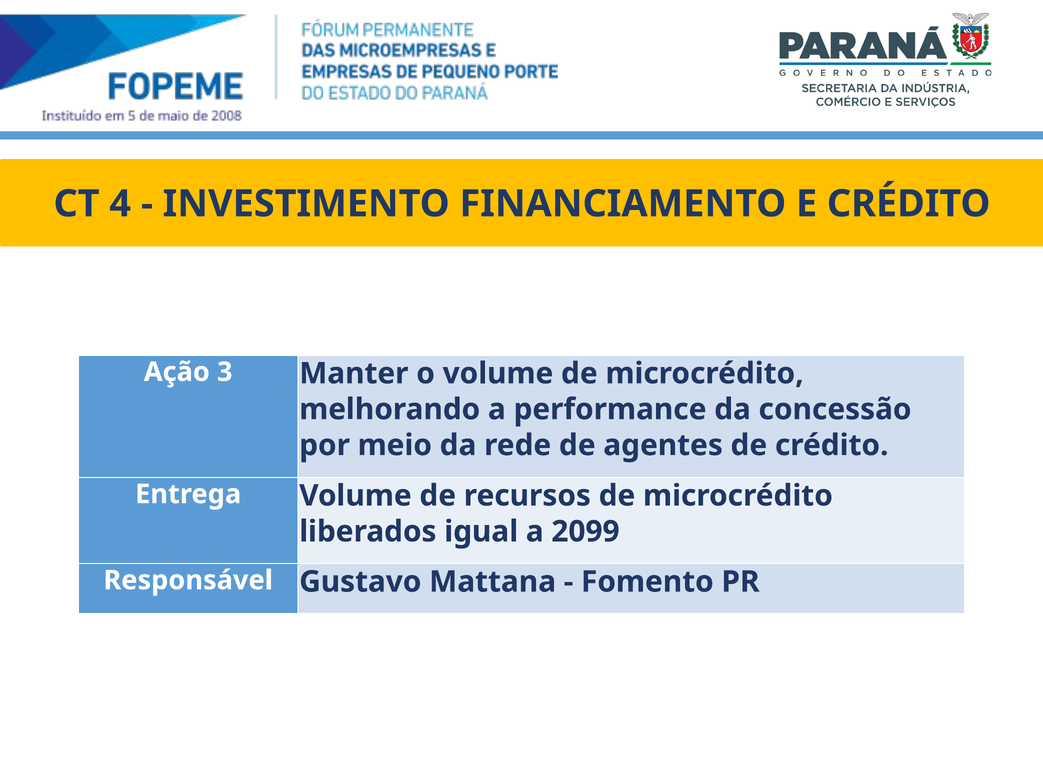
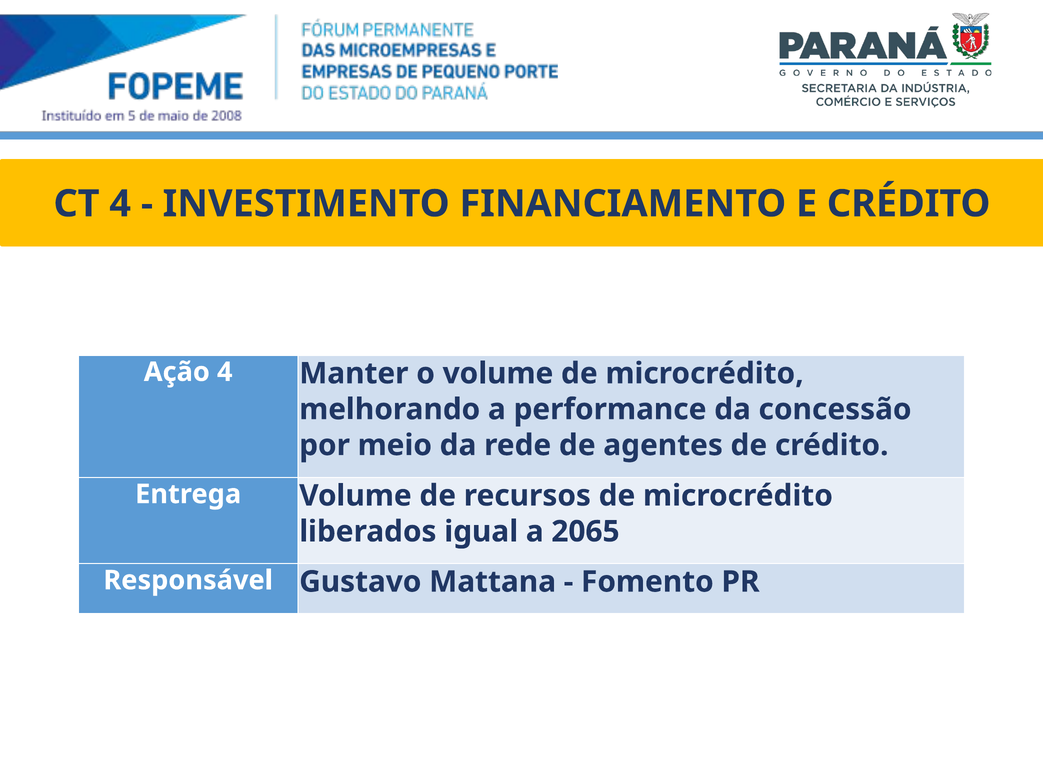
Ação 3: 3 -> 4 (225, 372)
2099: 2099 -> 2065 (585, 531)
